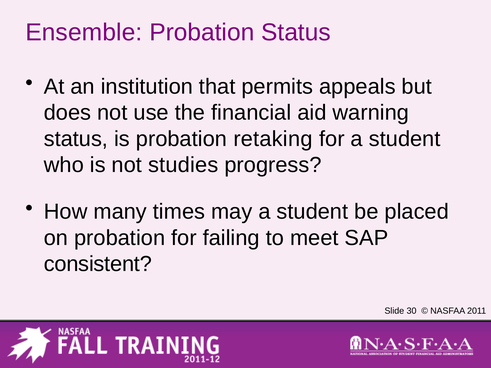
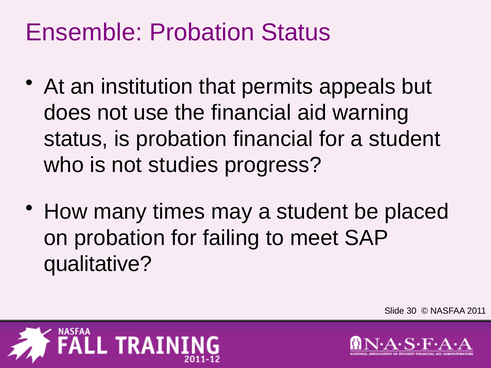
probation retaking: retaking -> financial (273, 139)
consistent: consistent -> qualitative (98, 264)
